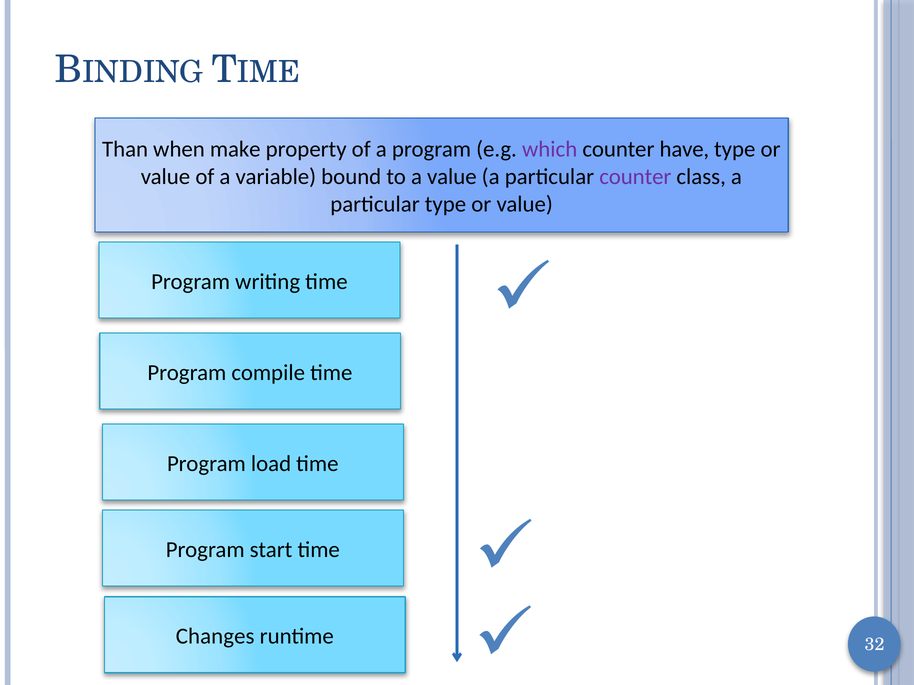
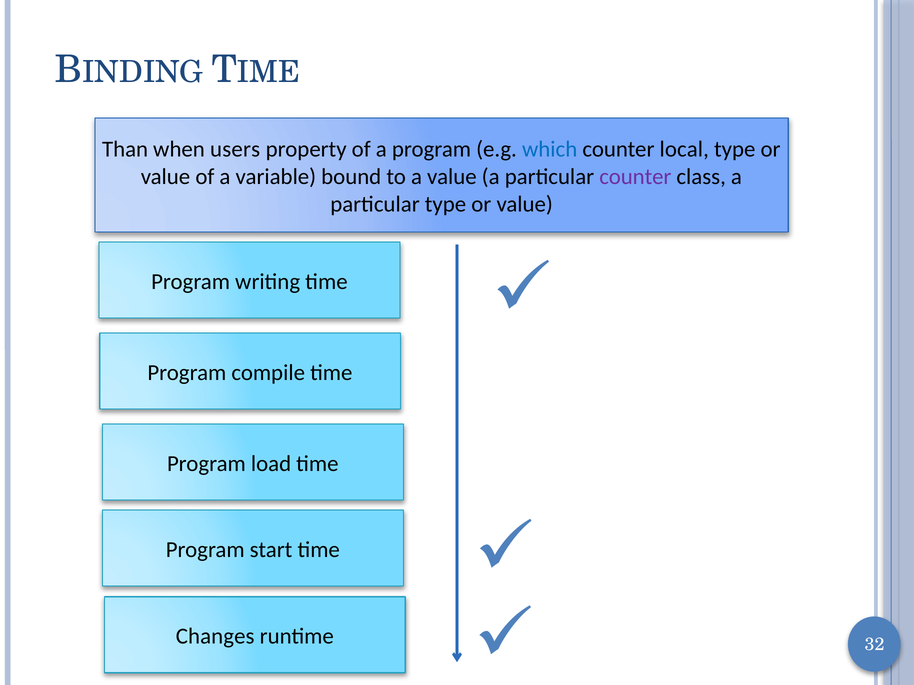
make: make -> users (235, 149)
which colour: purple -> blue (550, 149)
have: have -> local (684, 149)
